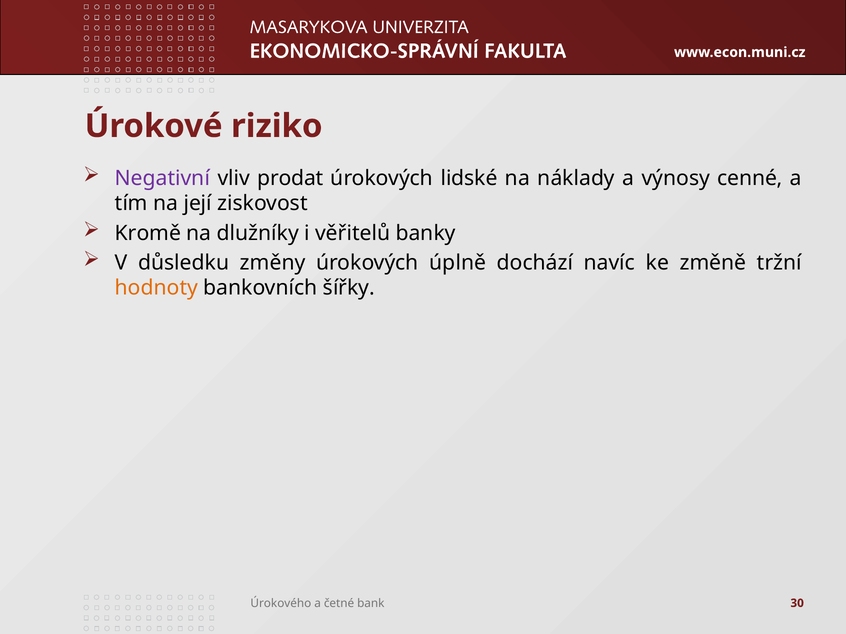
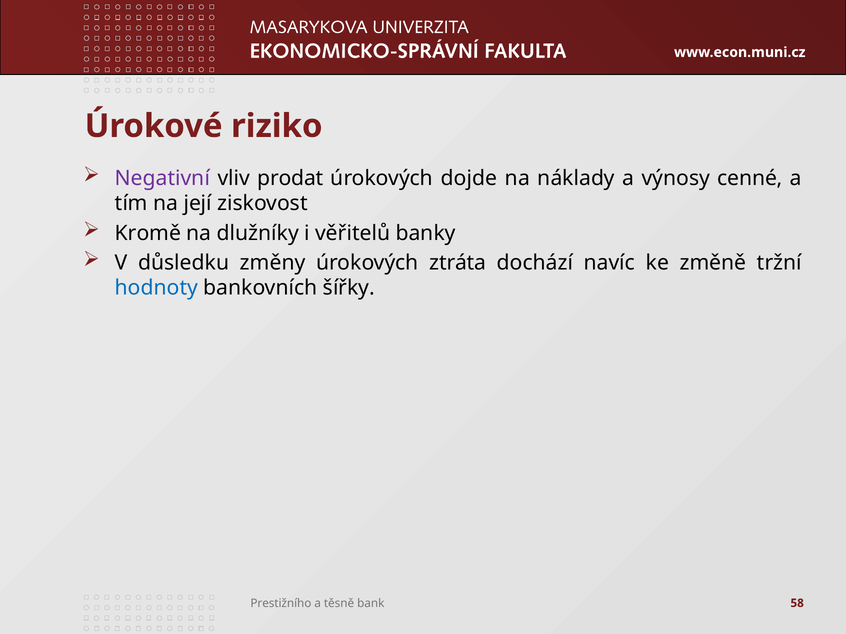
lidské: lidské -> dojde (469, 178)
úplně: úplně -> ztráta (458, 263)
hodnoty colour: orange -> blue (156, 288)
Úrokového: Úrokového -> Prestižního (281, 604)
četné: četné -> těsně (339, 604)
30: 30 -> 58 (797, 604)
